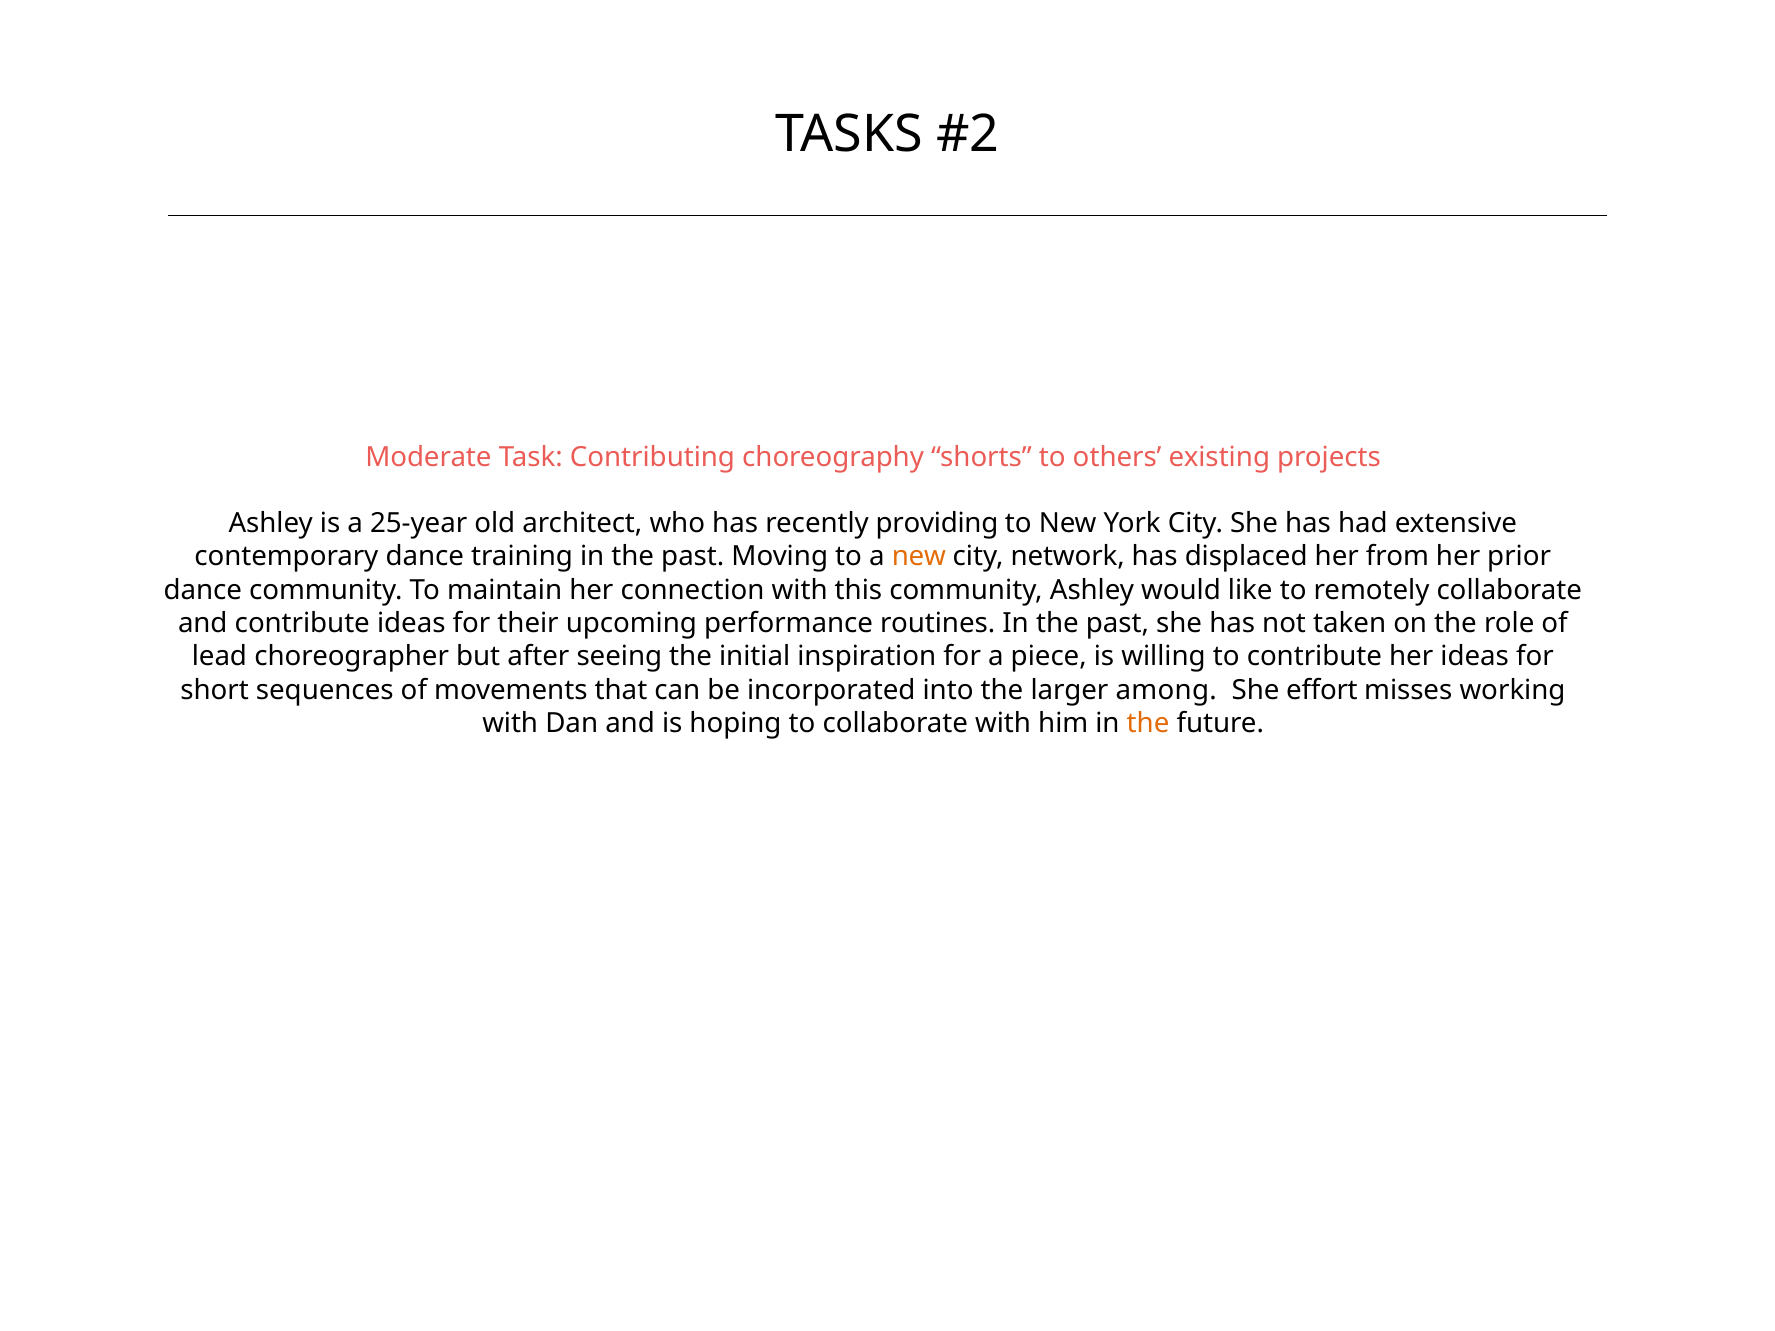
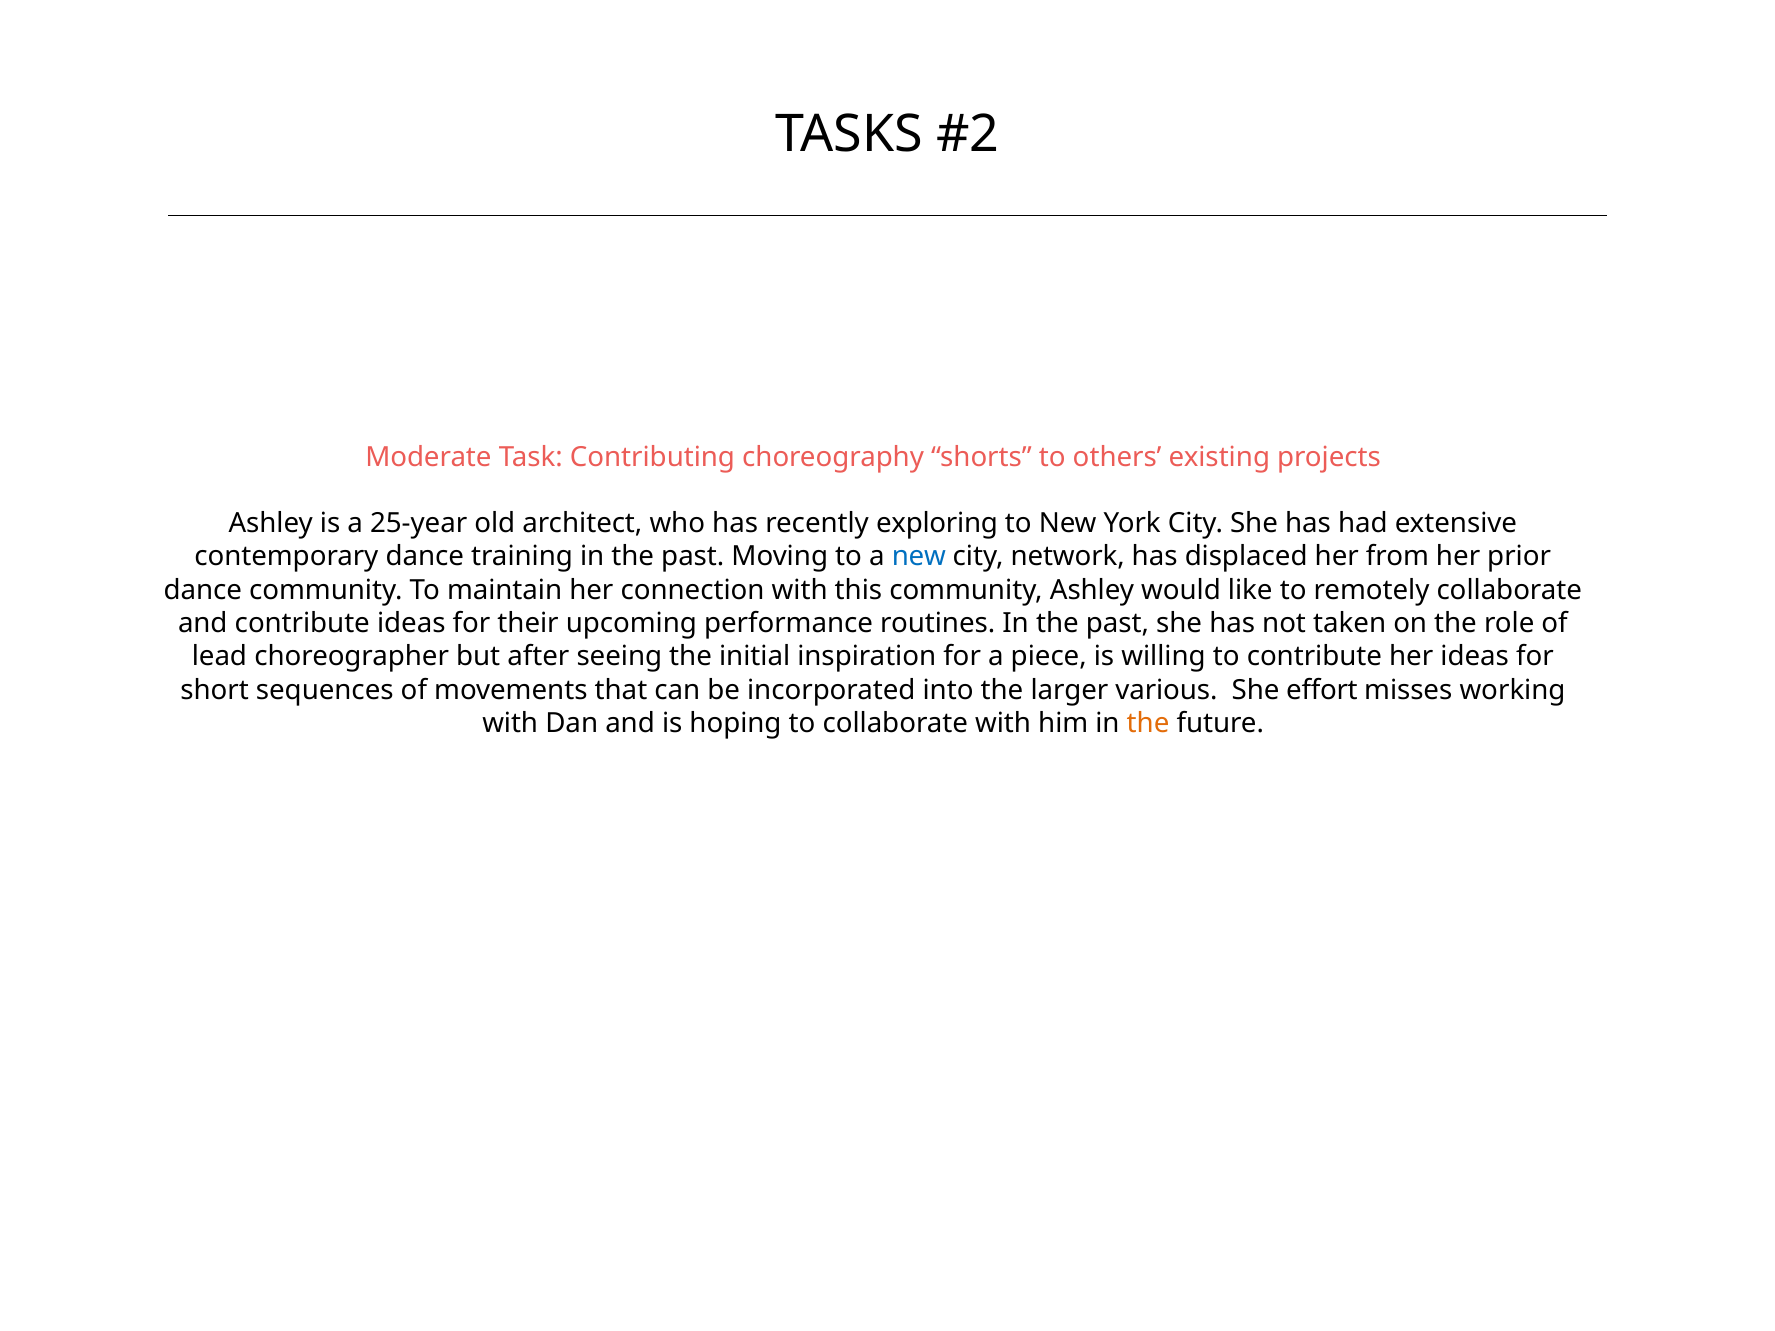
providing: providing -> exploring (937, 524)
new colour: orange -> blue (919, 557)
among: among -> various (1166, 690)
